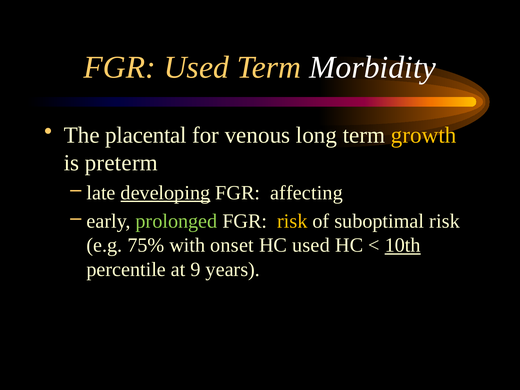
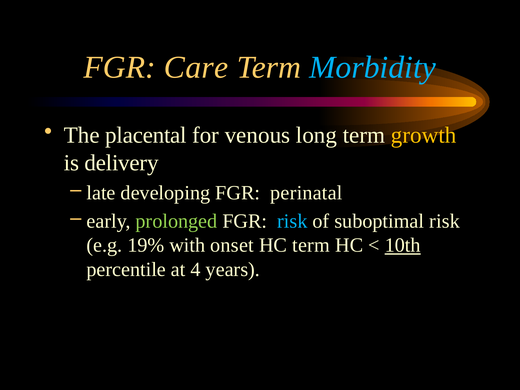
FGR Used: Used -> Care (196, 67)
Morbidity colour: white -> light blue (372, 67)
preterm: preterm -> delivery (122, 163)
developing underline: present -> none (165, 193)
affecting: affecting -> perinatal (306, 193)
risk colour: yellow -> light blue (292, 221)
75%: 75% -> 19% (146, 245)
HC used: used -> term (311, 245)
9: 9 -> 4 (196, 270)
